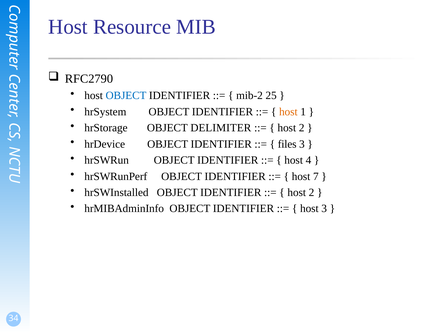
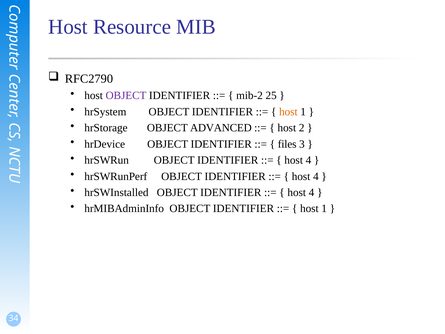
OBJECT colour: blue -> purple (126, 96)
DELIMITER: DELIMITER -> ADVANCED (221, 128)
7: 7 -> 4 (316, 176)
2: 2 -> 4 (312, 192)
3: 3 -> 1 (324, 208)
